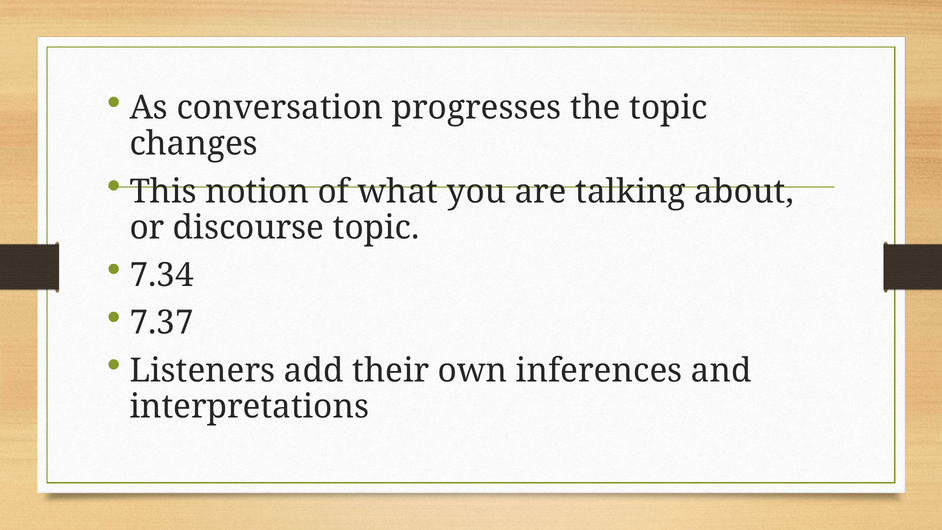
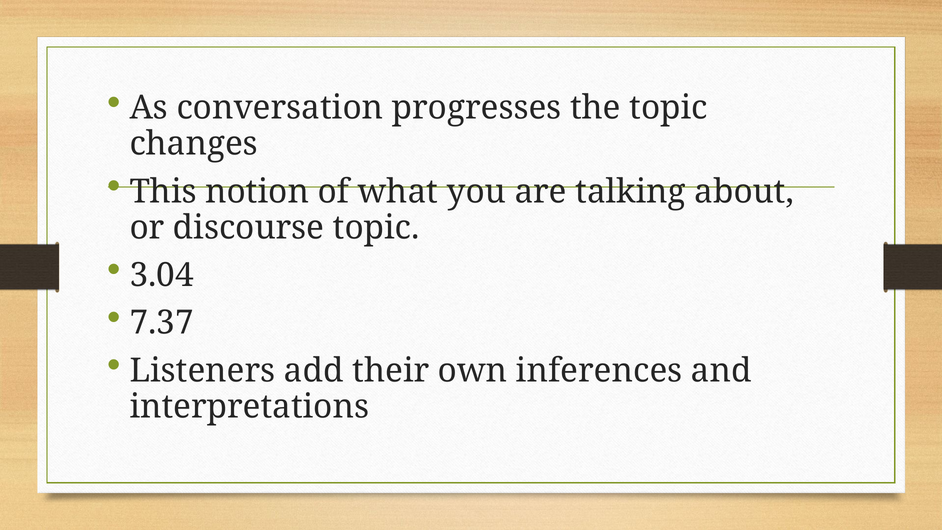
7.34: 7.34 -> 3.04 (162, 275)
